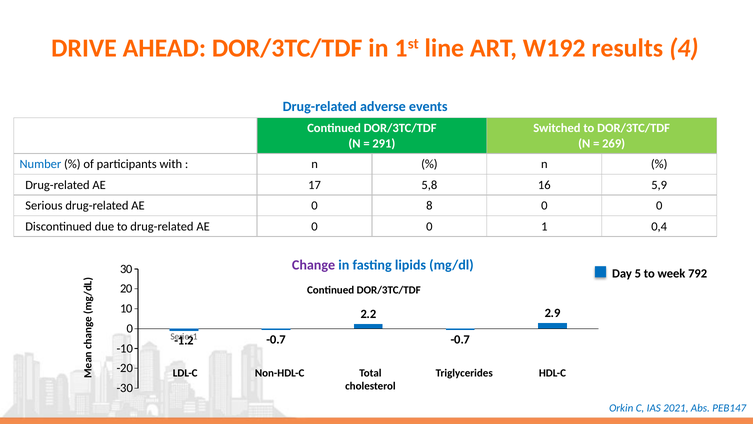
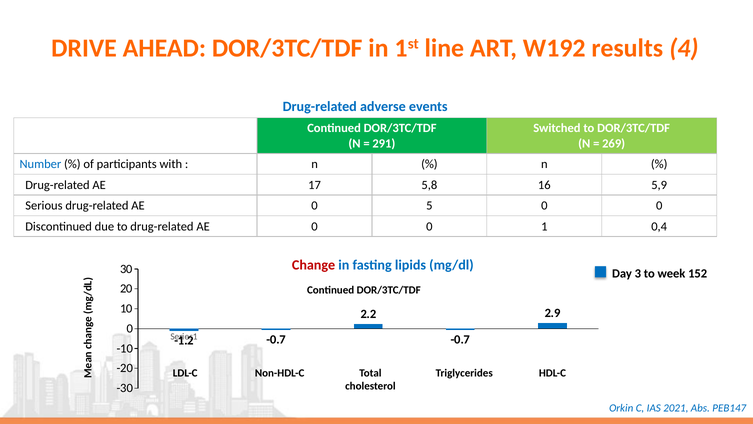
8: 8 -> 5 (429, 205)
Change colour: purple -> red (314, 265)
5: 5 -> 3 (638, 273)
792: 792 -> 152 (698, 273)
